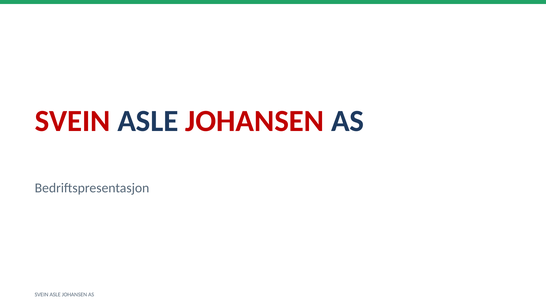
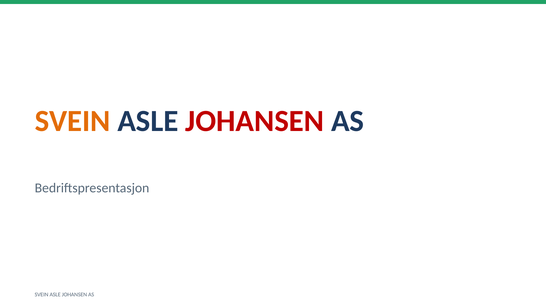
SVEIN colour: red -> orange (73, 121)
